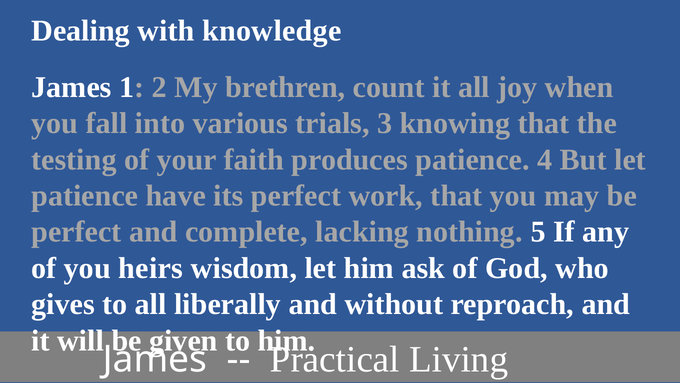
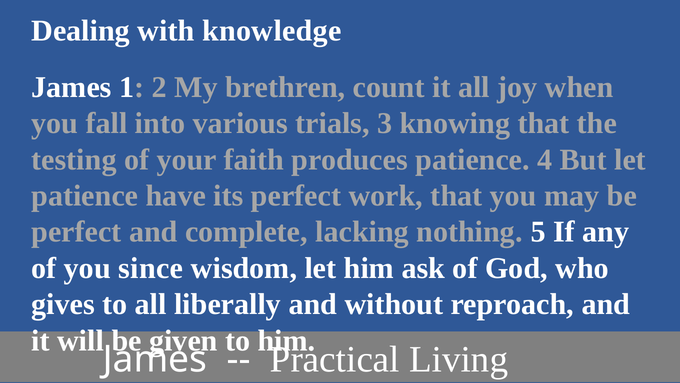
heirs: heirs -> since (151, 268)
